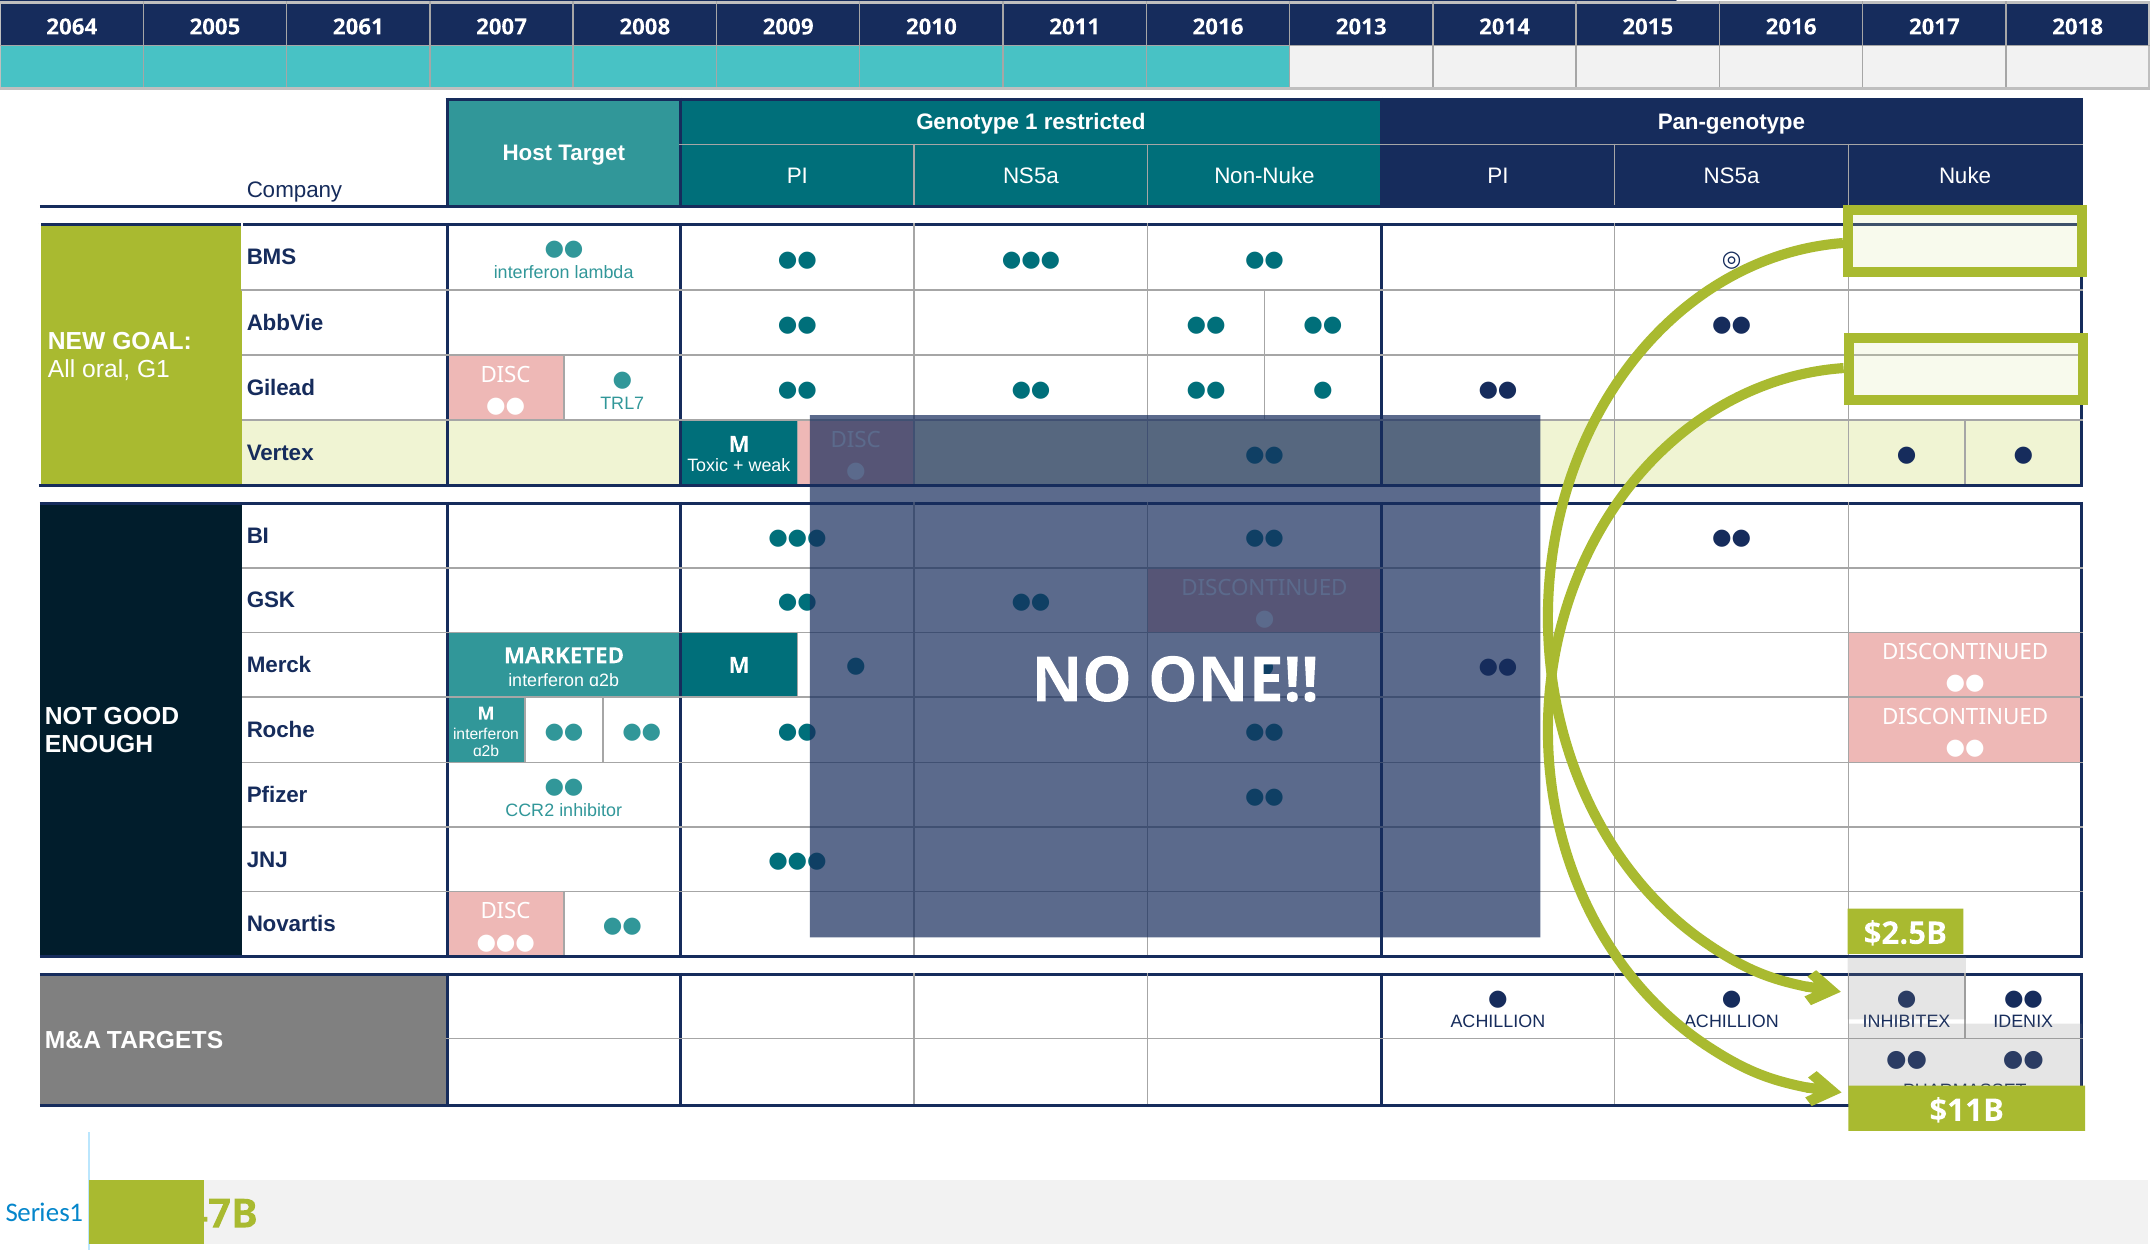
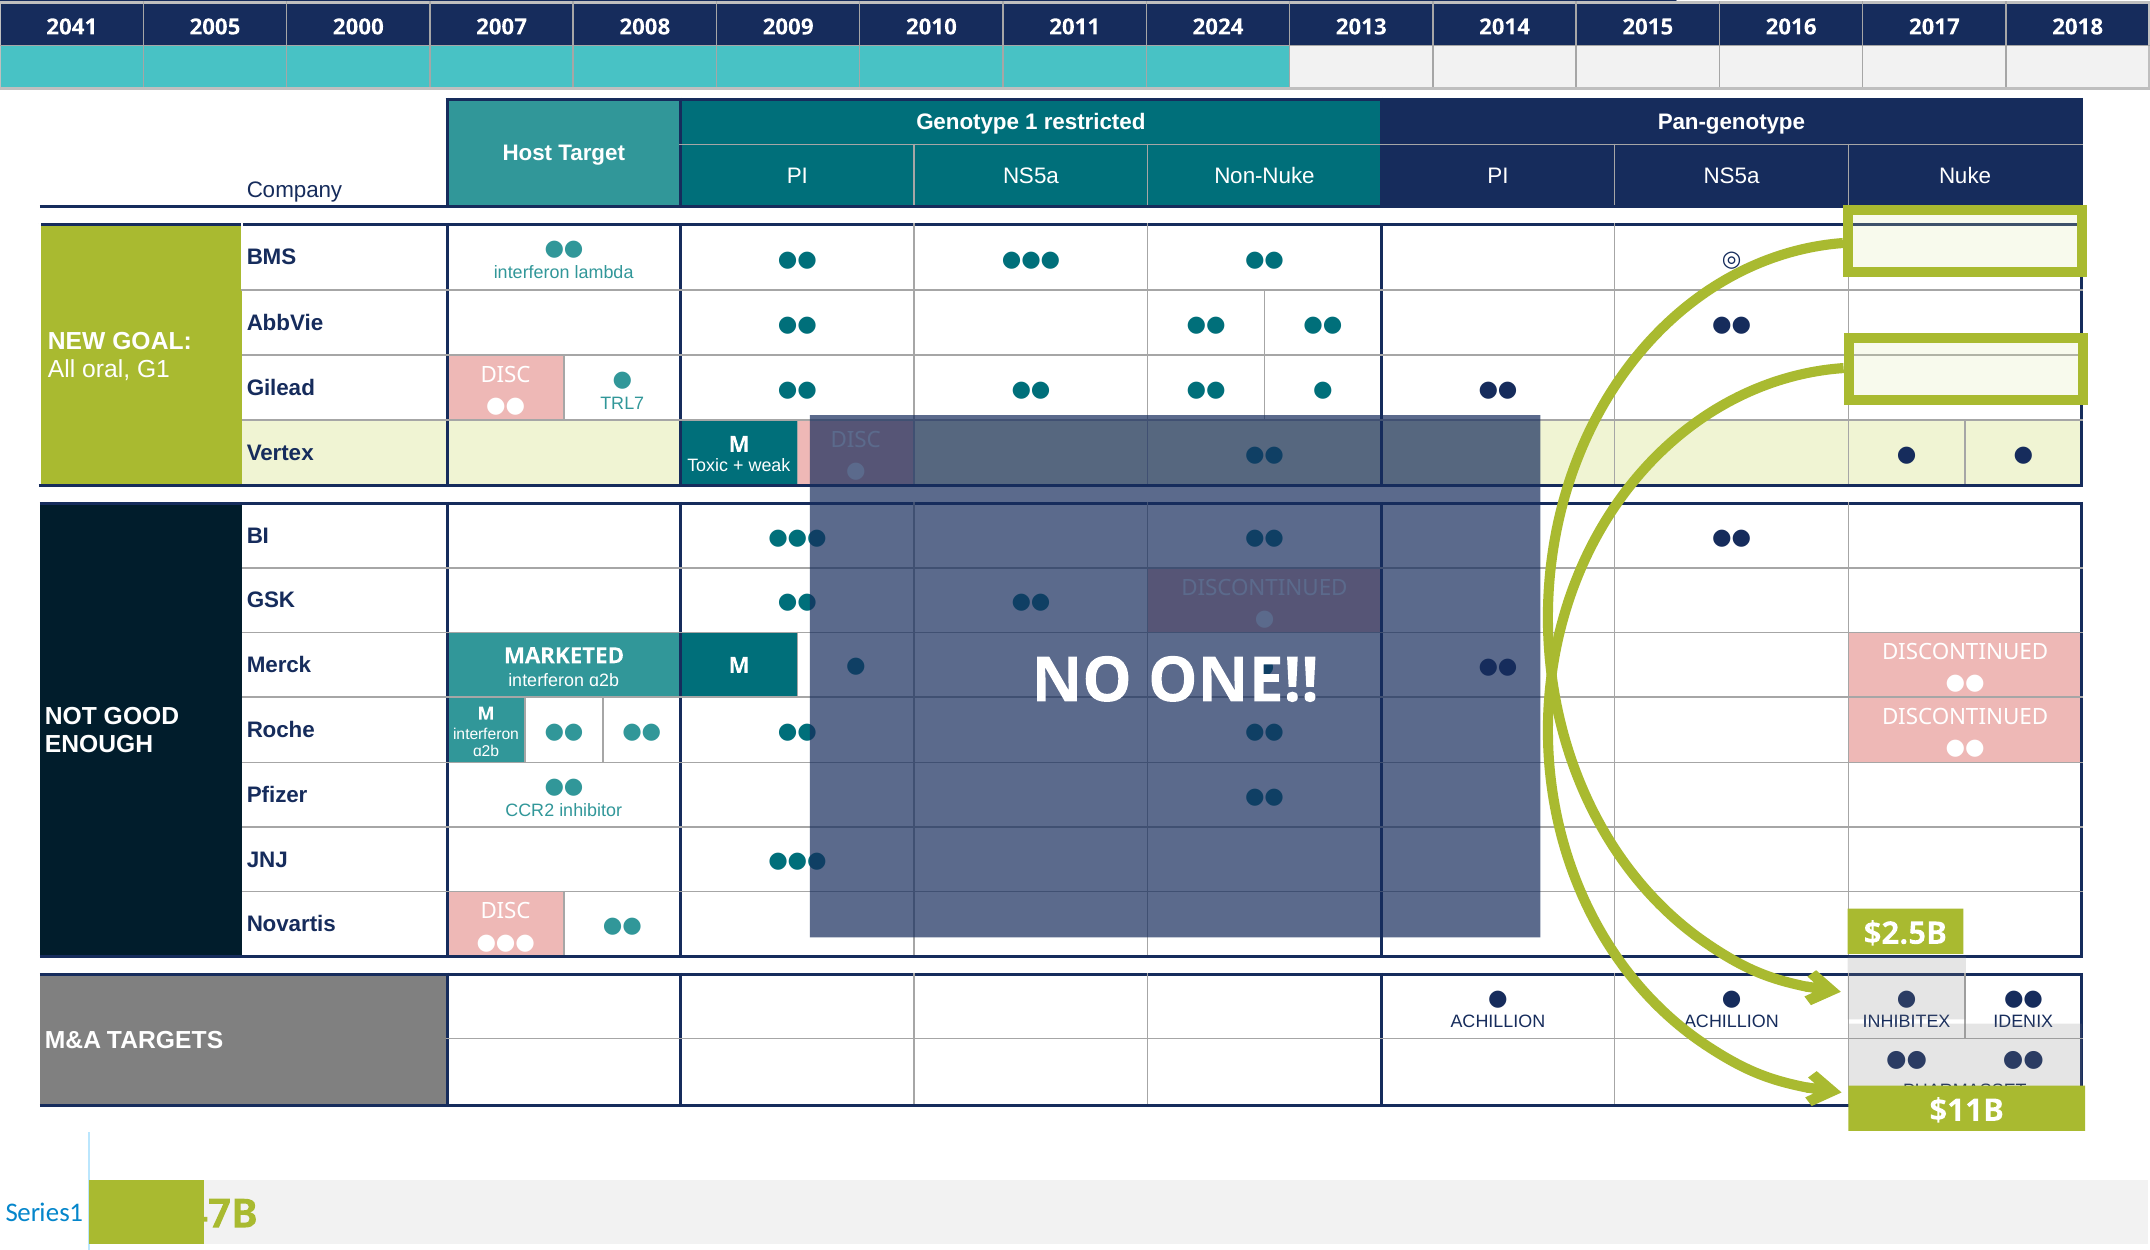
2064: 2064 -> 2041 (72, 27)
2061: 2061 -> 2000 (358, 27)
2011 2016: 2016 -> 2024 (1218, 27)
